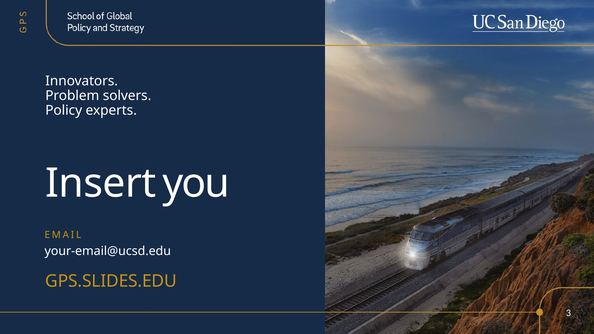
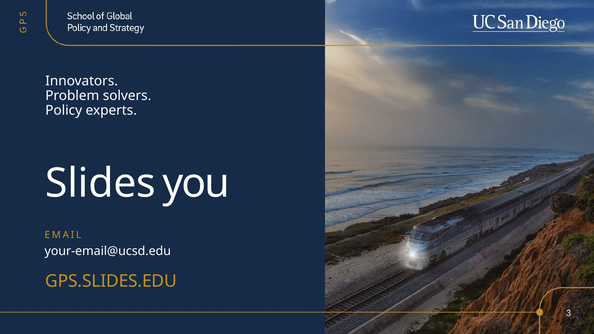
Insert: Insert -> Slides (101, 184)
